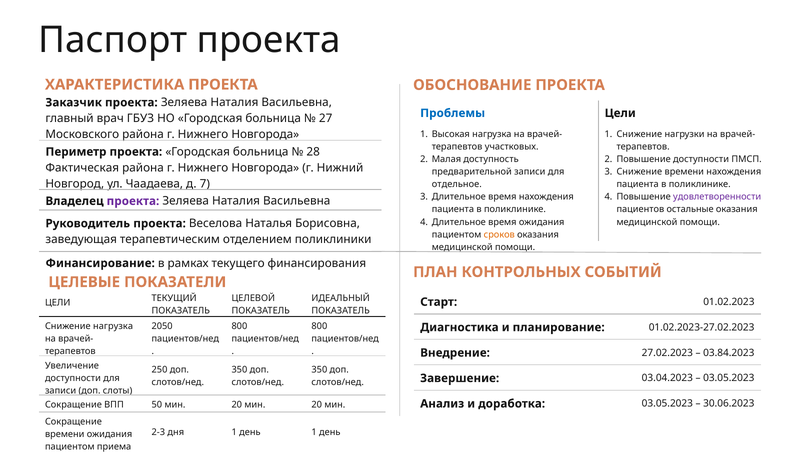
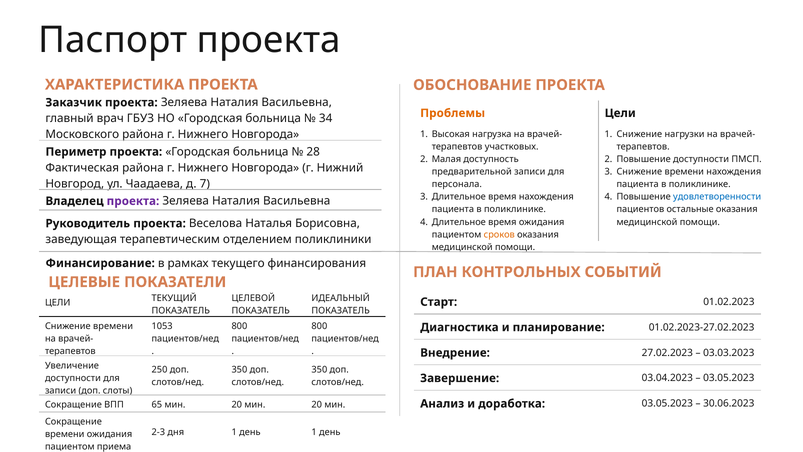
Проблемы colour: blue -> orange (453, 113)
27: 27 -> 34 (326, 118)
отдельное: отдельное -> персонала (457, 184)
удовлетворенности colour: purple -> blue (717, 197)
нагрузка: нагрузка -> времени (113, 326)
2050: 2050 -> 1053 (162, 326)
03.84.2023: 03.84.2023 -> 03.03.2023 (729, 352)
50: 50 -> 65 (157, 404)
